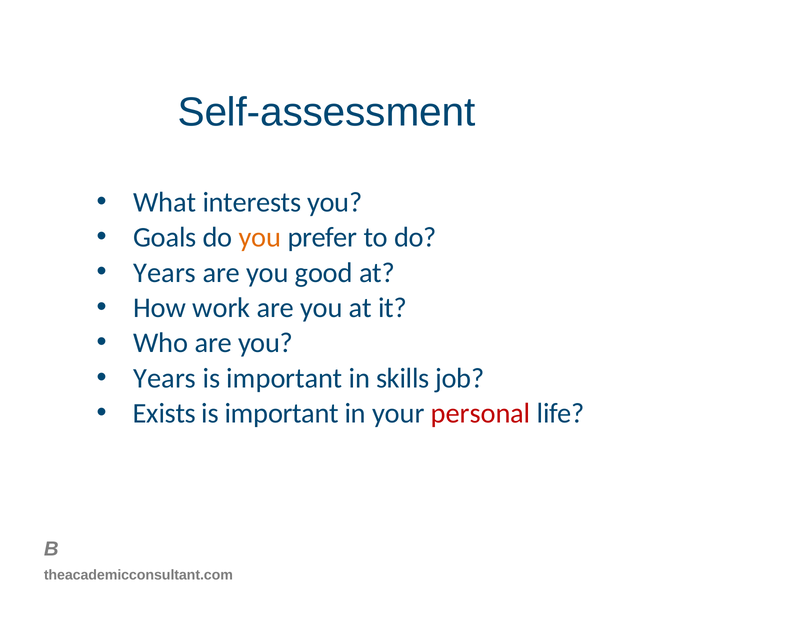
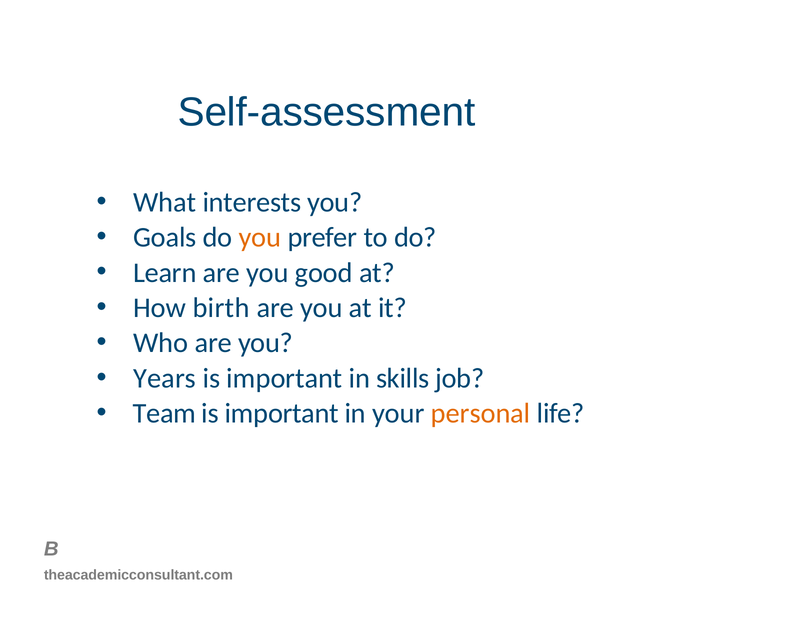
Years: Years -> Learn (165, 273)
work: work -> birth (221, 308)
Exists: Exists -> Team (164, 413)
personal colour: red -> orange (481, 413)
